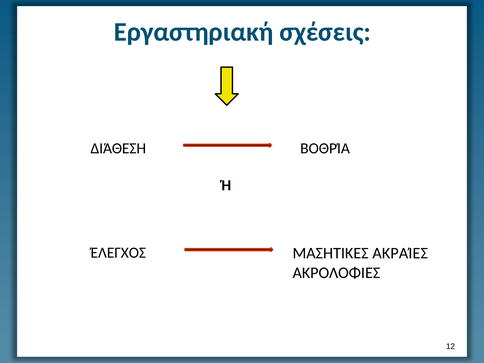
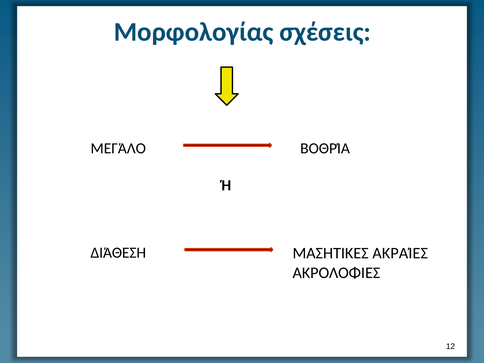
Εργαστηριακή: Εργαστηριακή -> Μορφολογίας (194, 32)
ΔΙΆΘΕΣΗ: ΔΙΆΘΕΣΗ -> ΜΕΓΆΛΟ (118, 149)
ΈΛΕΓΧΟΣ: ΈΛΕΓΧΟΣ -> ΔΙΆΘΕΣΗ (118, 253)
